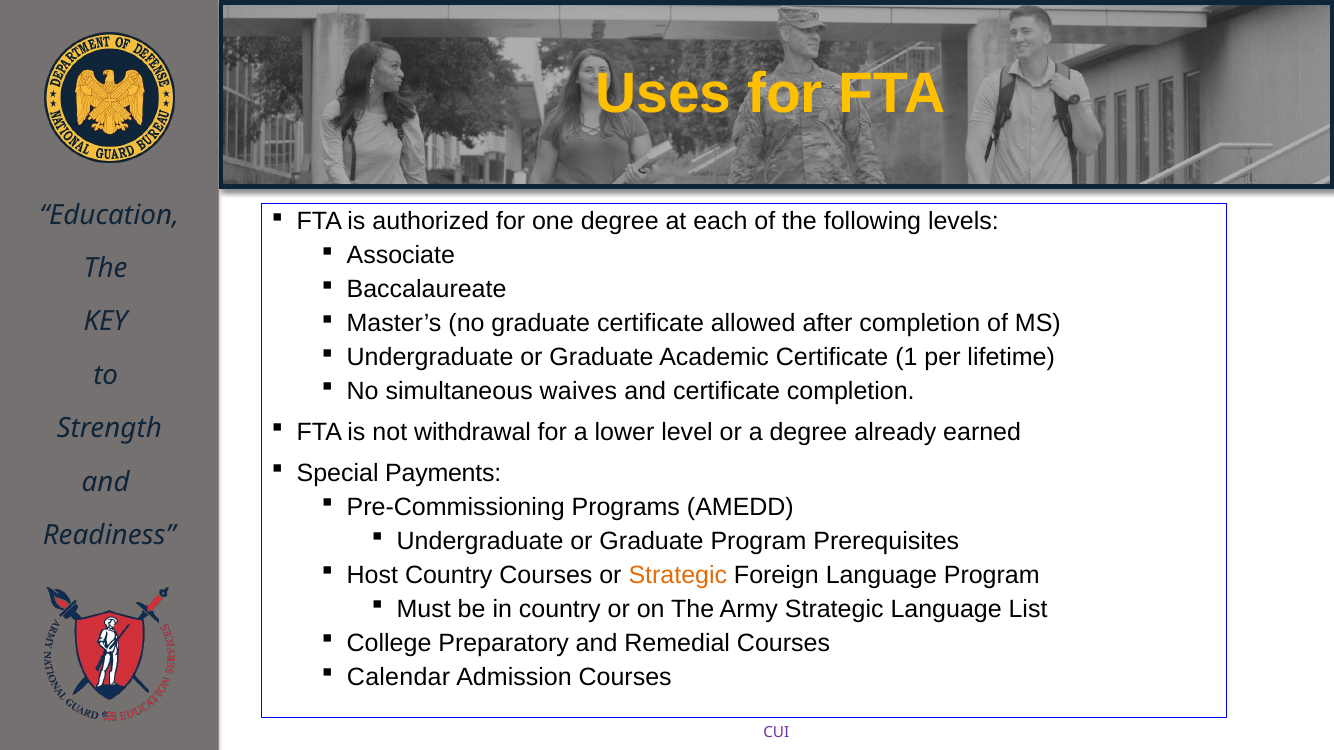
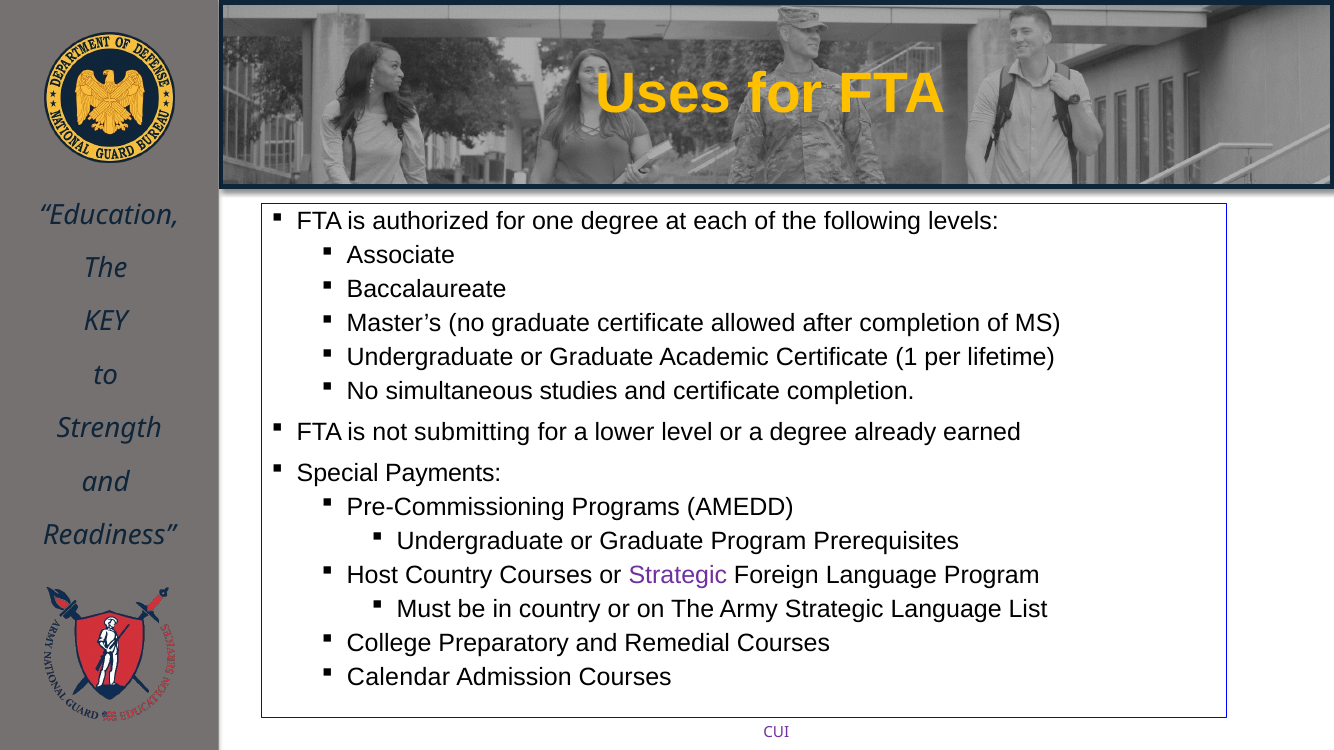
waives: waives -> studies (579, 392)
withdrawal: withdrawal -> submitting (472, 433)
Strategic colour: orange -> purple (678, 575)
